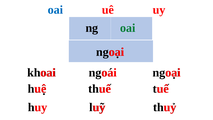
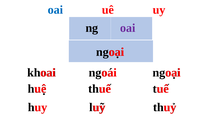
oai colour: green -> purple (128, 28)
